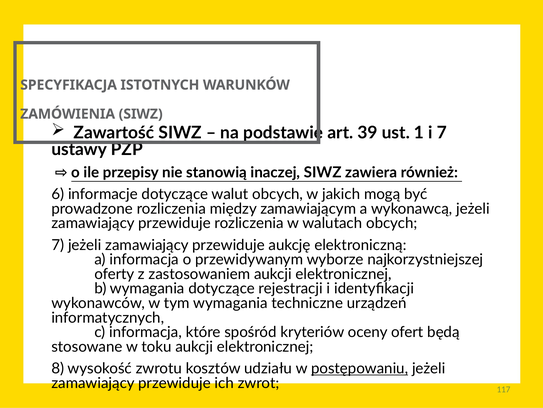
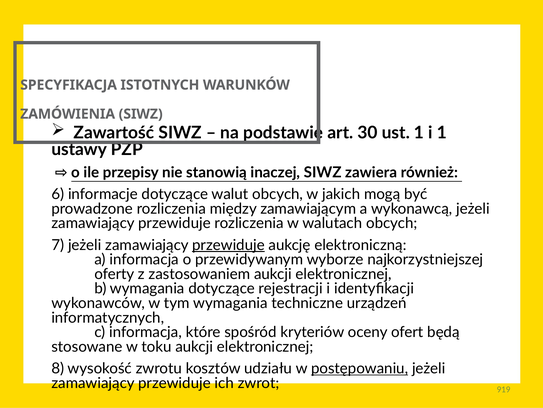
39: 39 -> 30 (367, 133)
i 7: 7 -> 1 (442, 133)
przewiduje underline: none -> present (228, 245)
117: 117 -> 919 (504, 389)
